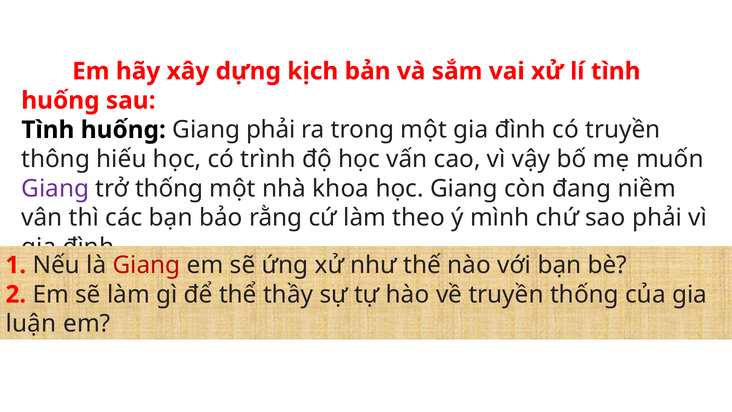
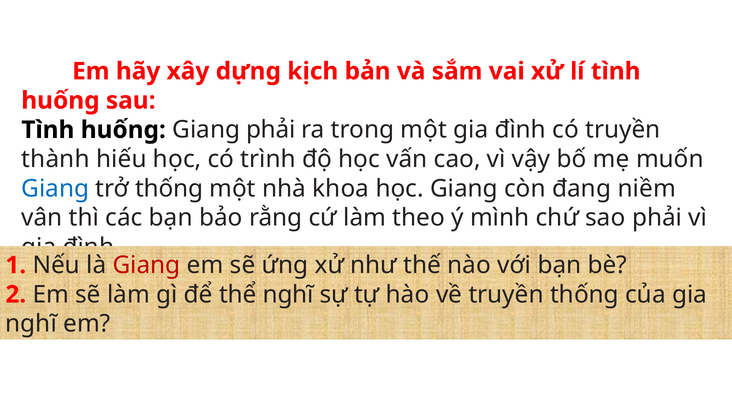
thông: thông -> thành (56, 159)
Giang colour: purple -> blue (55, 188)
thể thầy: thầy -> nghĩ (288, 294)
luận: luận -> nghĩ (31, 324)
